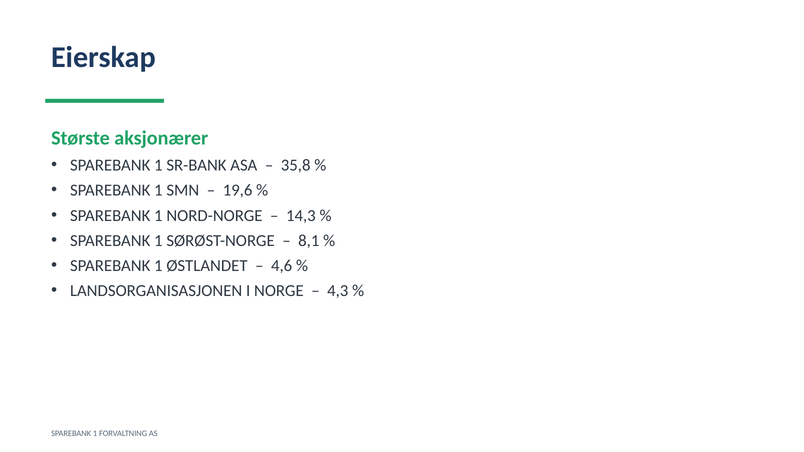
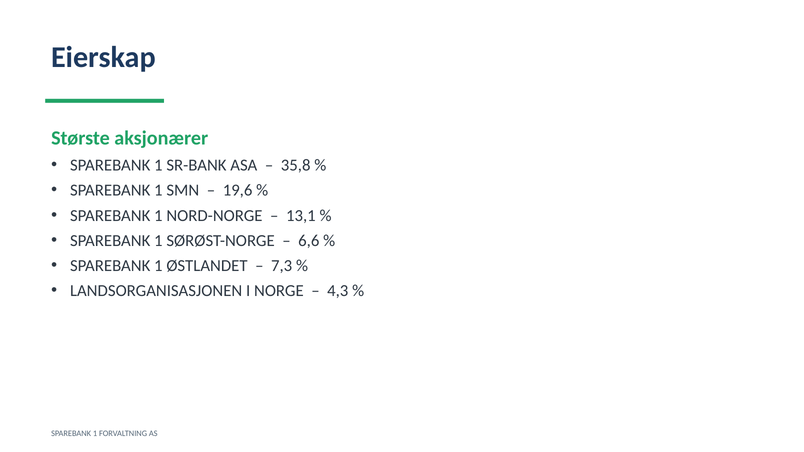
14,3: 14,3 -> 13,1 (301, 216)
8,1: 8,1 -> 6,6 (309, 241)
4,6: 4,6 -> 7,3 (282, 266)
